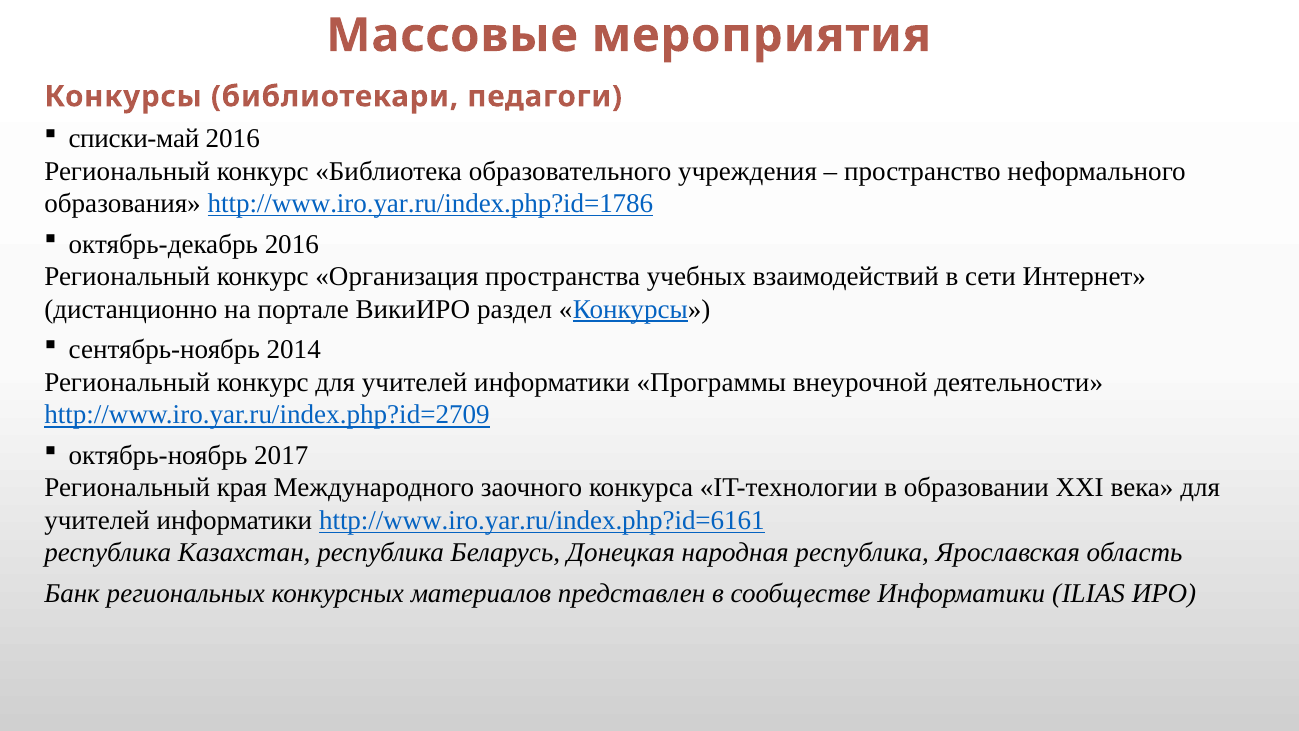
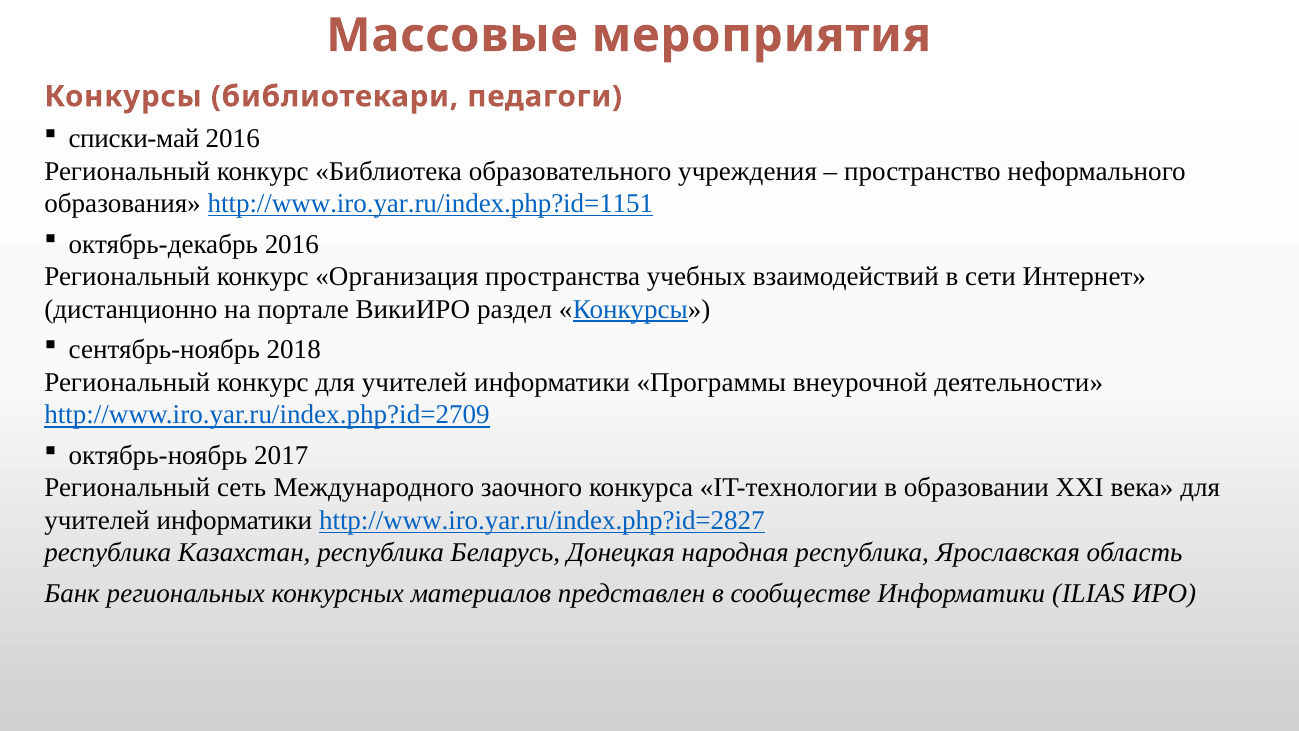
http://www.iro.yar.ru/index.php?id=1786: http://www.iro.yar.ru/index.php?id=1786 -> http://www.iro.yar.ru/index.php?id=1151 (430, 204)
2014: 2014 -> 2018 (294, 350)
края: края -> сеть (242, 488)
http://www.iro.yar.ru/index.php?id=6161: http://www.iro.yar.ru/index.php?id=6161 -> http://www.iro.yar.ru/index.php?id=2827 (542, 520)
